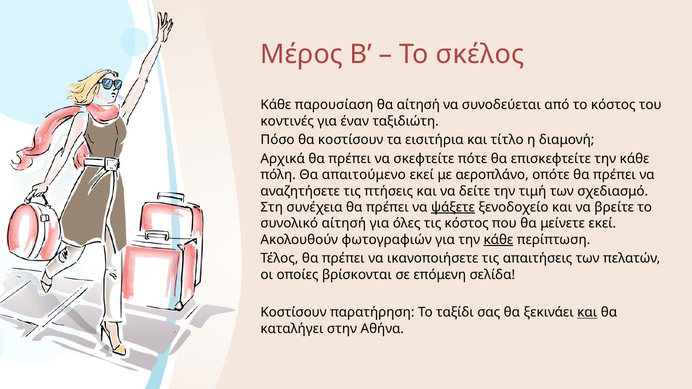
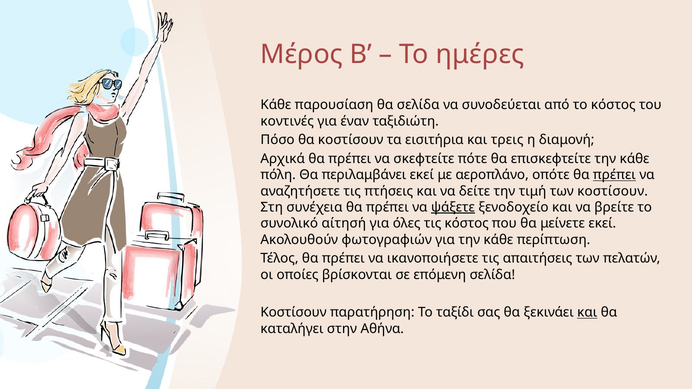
σκέλος: σκέλος -> ημέρες (480, 55)
θα αίτησή: αίτησή -> σελίδα (418, 105)
τίτλο: τίτλο -> τρεις (507, 140)
απαιτούμενο: απαιτούμενο -> περιλαμβάνει (364, 175)
πρέπει underline: none -> present (614, 175)
των σχεδιασμό: σχεδιασμό -> κοστίσουν (613, 191)
κάθε underline: present -> none (498, 240)
